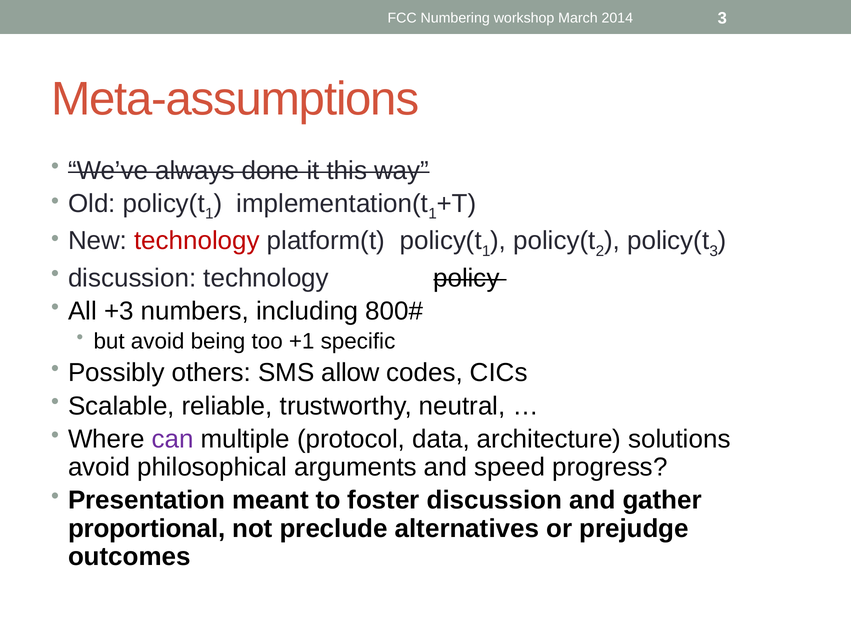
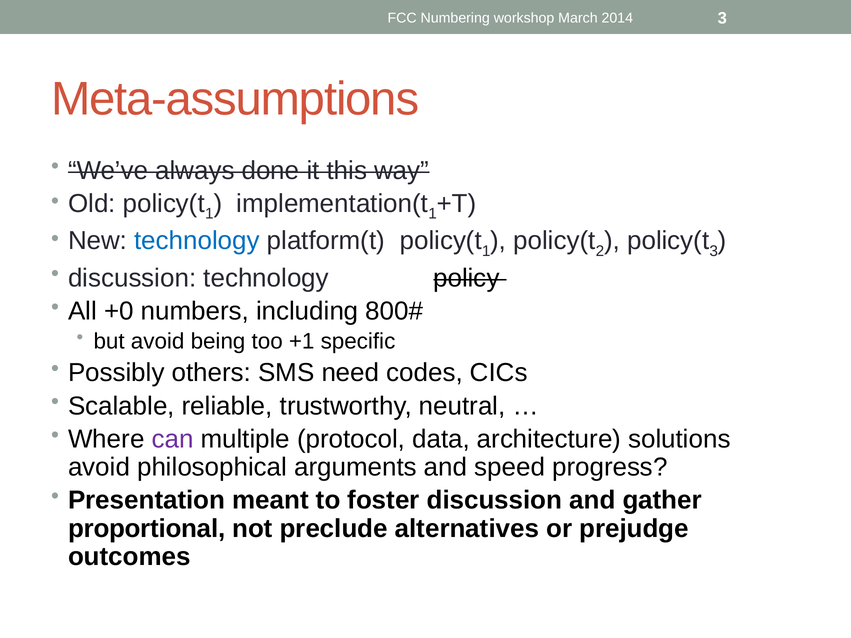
technology colour: red -> blue (197, 241)
+3: +3 -> +0 (119, 311)
allow: allow -> need (350, 373)
